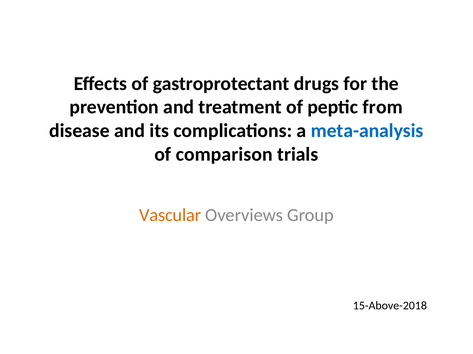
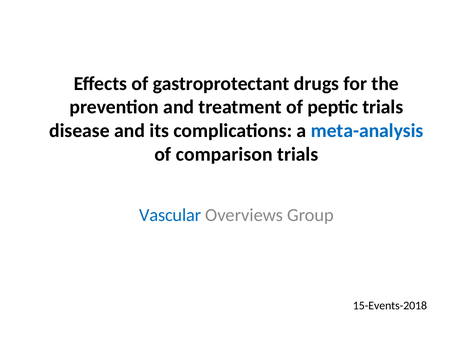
peptic from: from -> trials (383, 107)
Vascular colour: orange -> blue (170, 216)
15-Above-2018: 15-Above-2018 -> 15-Events-2018 (390, 306)
